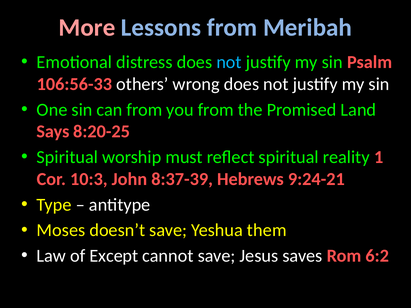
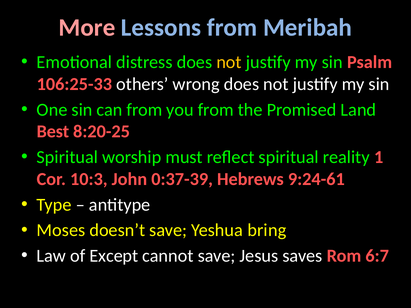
not colour: light blue -> yellow (229, 62)
106:56-33: 106:56-33 -> 106:25-33 (74, 84)
Says: Says -> Best (53, 132)
8:37-39: 8:37-39 -> 0:37-39 (182, 179)
9:24-21: 9:24-21 -> 9:24-61 (316, 179)
them: them -> bring (267, 230)
6:2: 6:2 -> 6:7 (377, 256)
